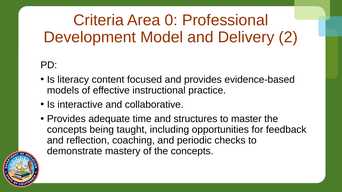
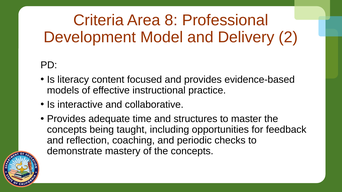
0: 0 -> 8 (171, 20)
